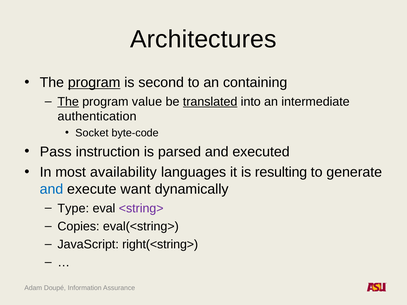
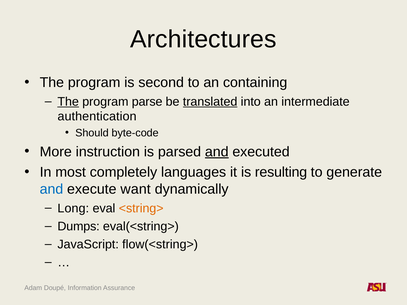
program underline: present -> none (94, 83)
value: value -> parse (147, 102)
Socket: Socket -> Should (92, 133)
Pass: Pass -> More (56, 152)
and underline: none -> present (217, 152)
availability: availability -> completely (123, 172)
Type: Type -> Long (73, 208)
<string> colour: purple -> orange (141, 208)
Copies: Copies -> Dumps (79, 227)
right(<string>: right(<string> -> flow(<string> (160, 245)
